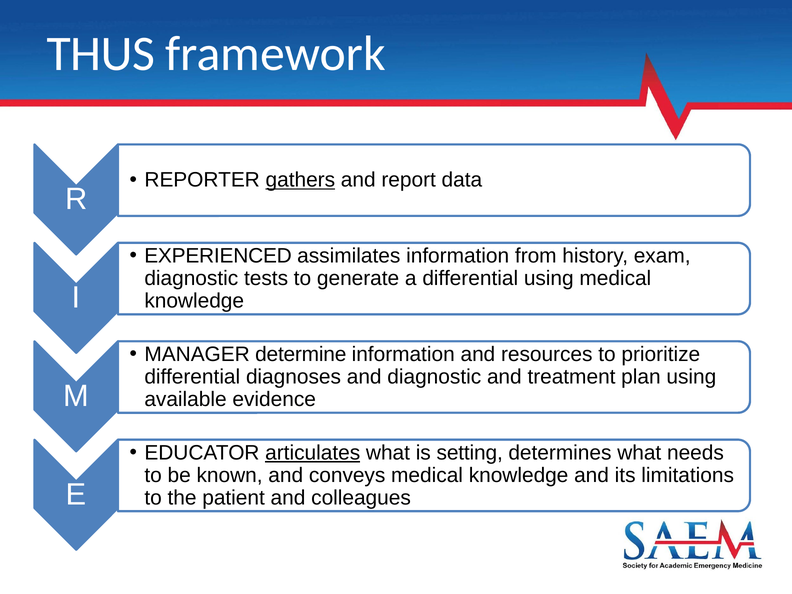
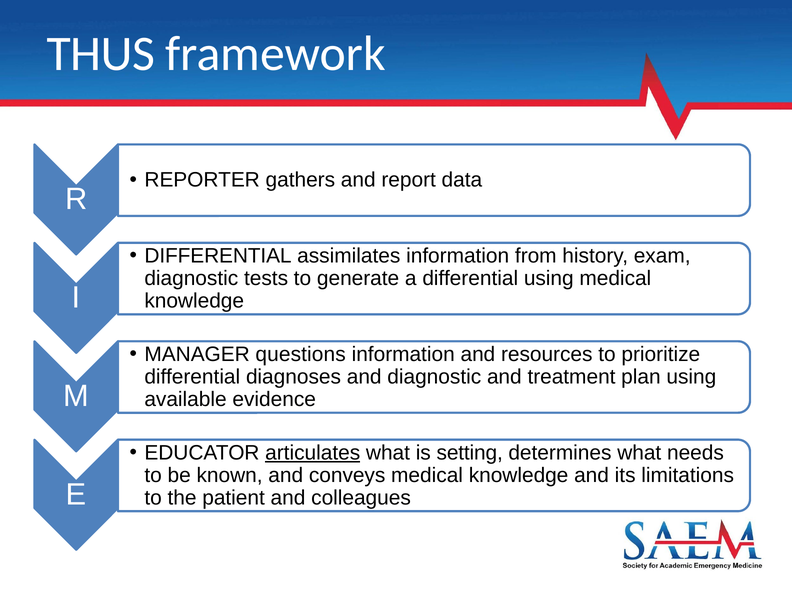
gathers underline: present -> none (300, 180)
EXPERIENCED: EXPERIENCED -> DIFFERENTIAL (218, 256)
determine: determine -> questions (301, 354)
